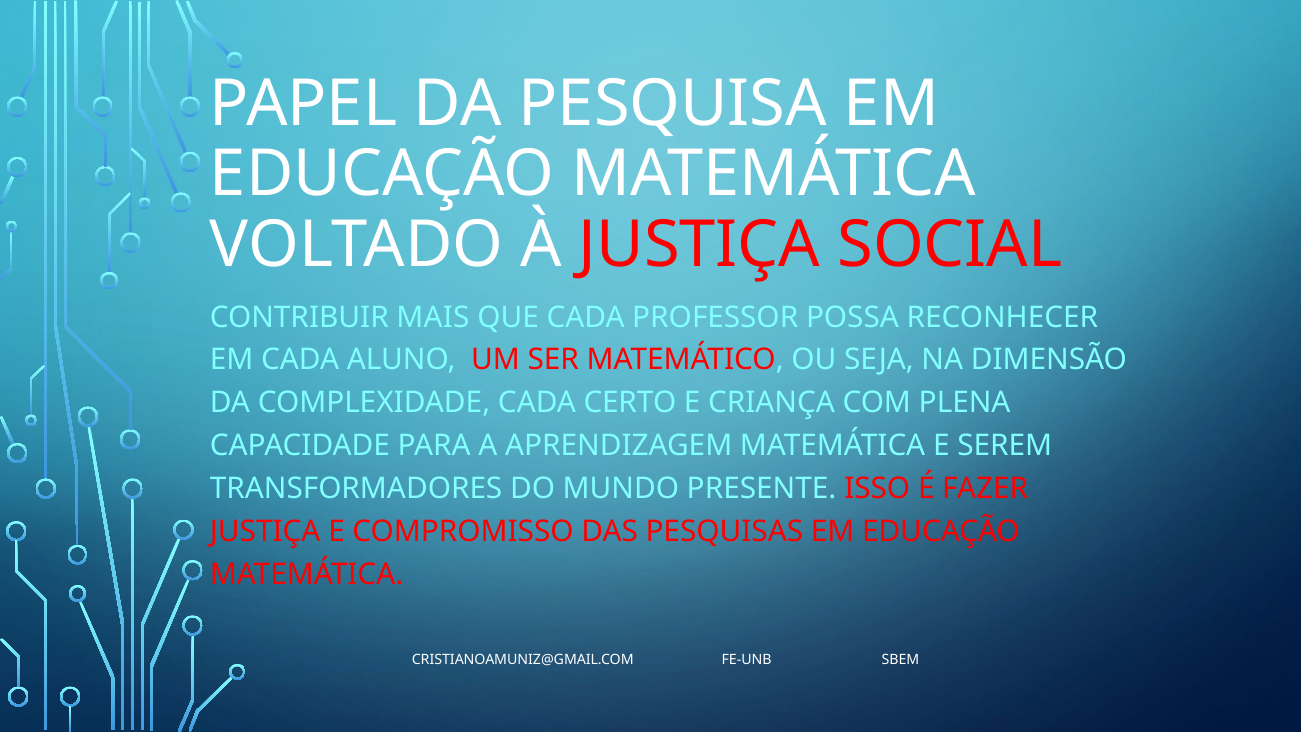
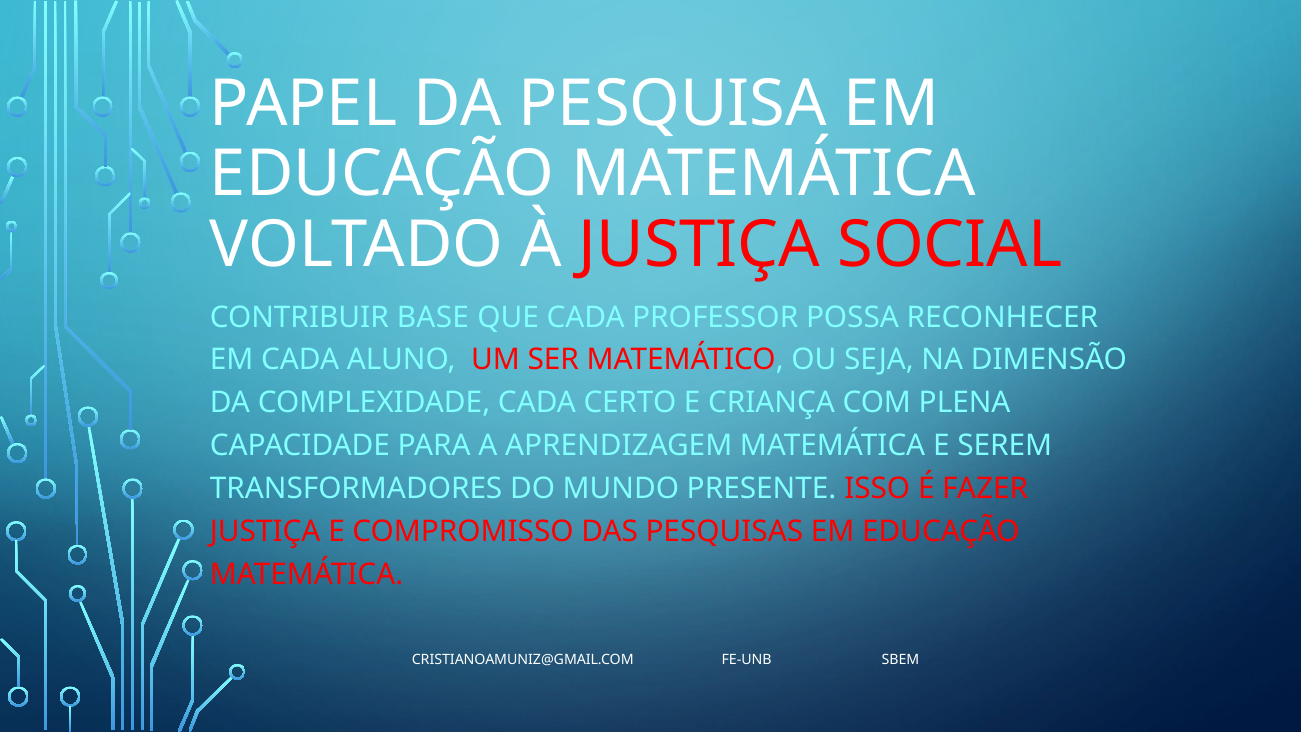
MAIS: MAIS -> BASE (433, 317)
